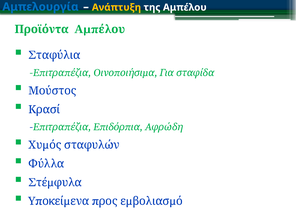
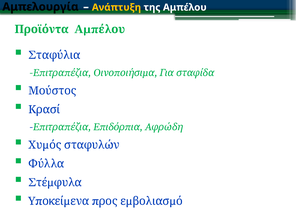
Αμπελουργία colour: blue -> black (40, 7)
